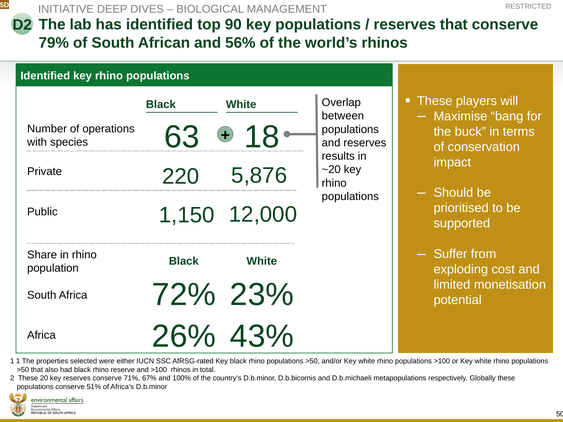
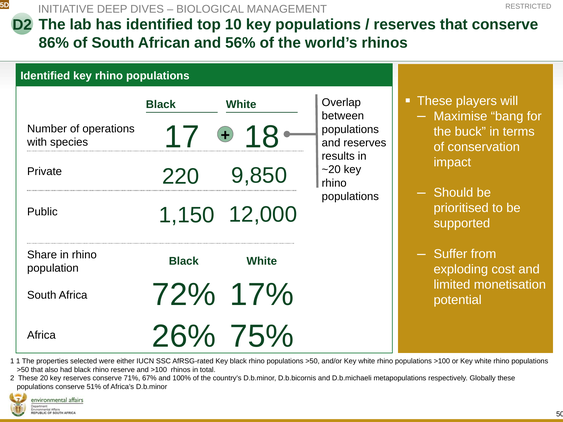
90: 90 -> 10 (233, 25)
79%: 79% -> 86% (54, 43)
63: 63 -> 17 (182, 137)
5,876: 5,876 -> 9,850 (259, 176)
23%: 23% -> 17% (262, 295)
43%: 43% -> 75% (262, 337)
